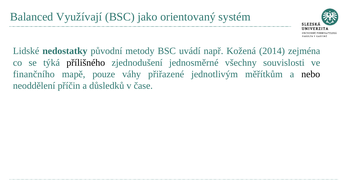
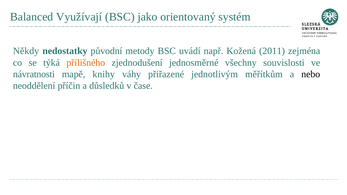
Lidské: Lidské -> Někdy (26, 51)
2014: 2014 -> 2011 (272, 51)
přílišného colour: black -> orange (86, 63)
finančního: finančního -> návratnosti (34, 74)
pouze: pouze -> knihy (104, 74)
